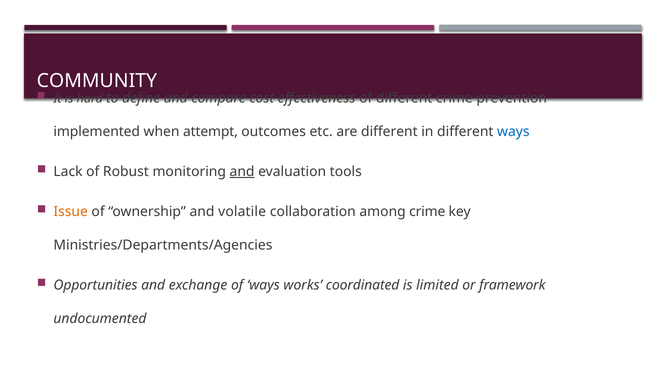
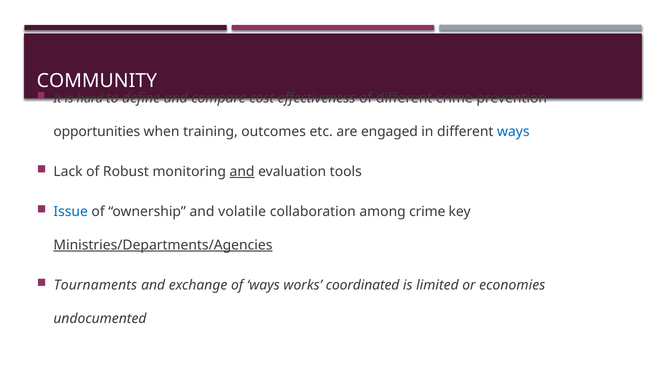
implemented: implemented -> opportunities (97, 132)
attempt: attempt -> training (210, 132)
are different: different -> engaged (389, 132)
Issue colour: orange -> blue (71, 212)
Ministries/Departments/Agencies underline: none -> present (163, 246)
Opportunities: Opportunities -> Tournaments (95, 286)
framework: framework -> economies (512, 286)
